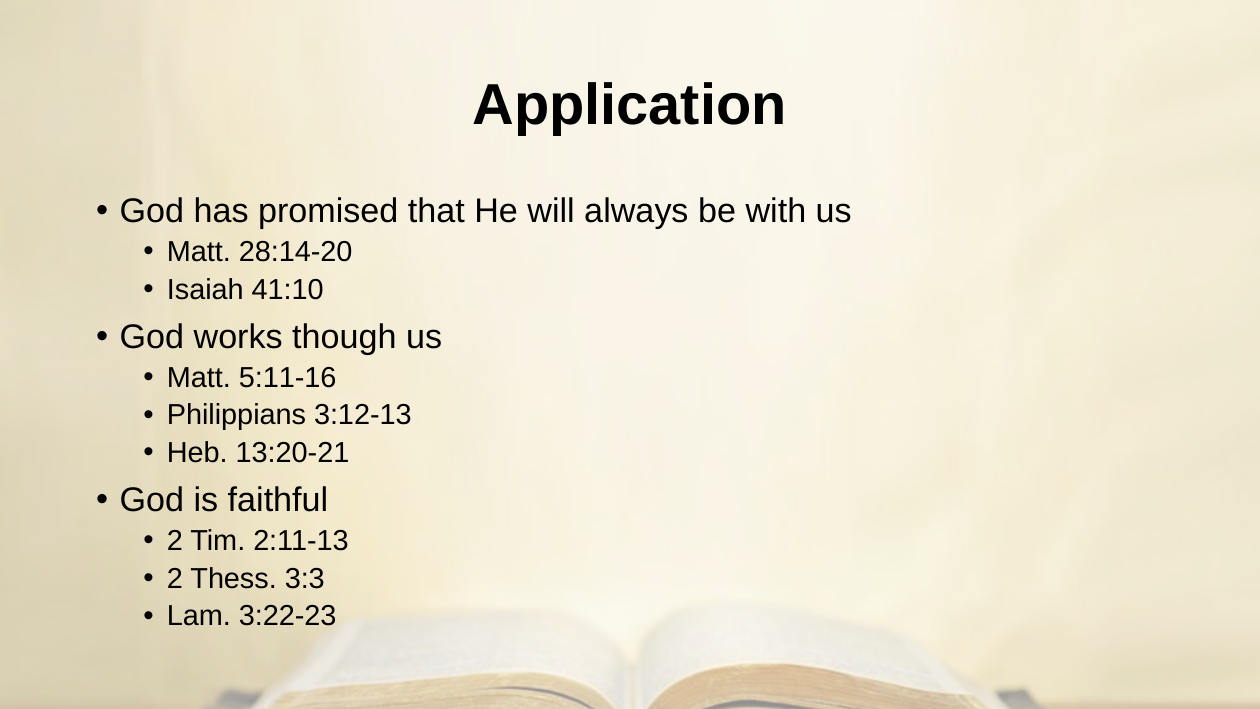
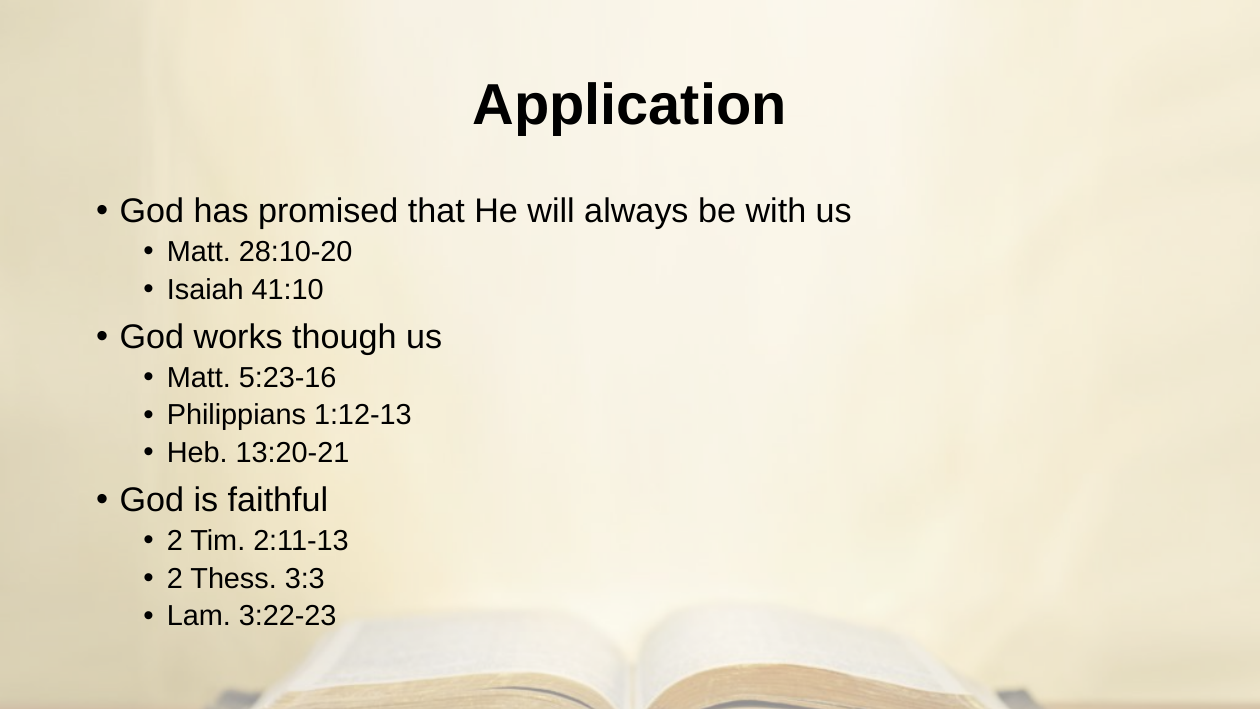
28:14-20: 28:14-20 -> 28:10-20 (296, 252)
5:11-16: 5:11-16 -> 5:23-16 (288, 378)
3:12-13: 3:12-13 -> 1:12-13 (363, 415)
